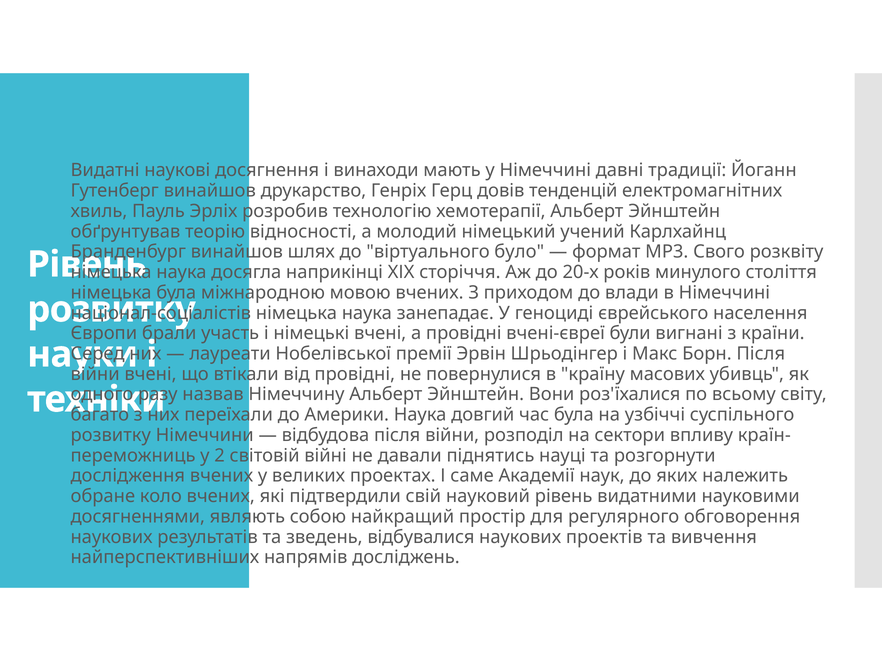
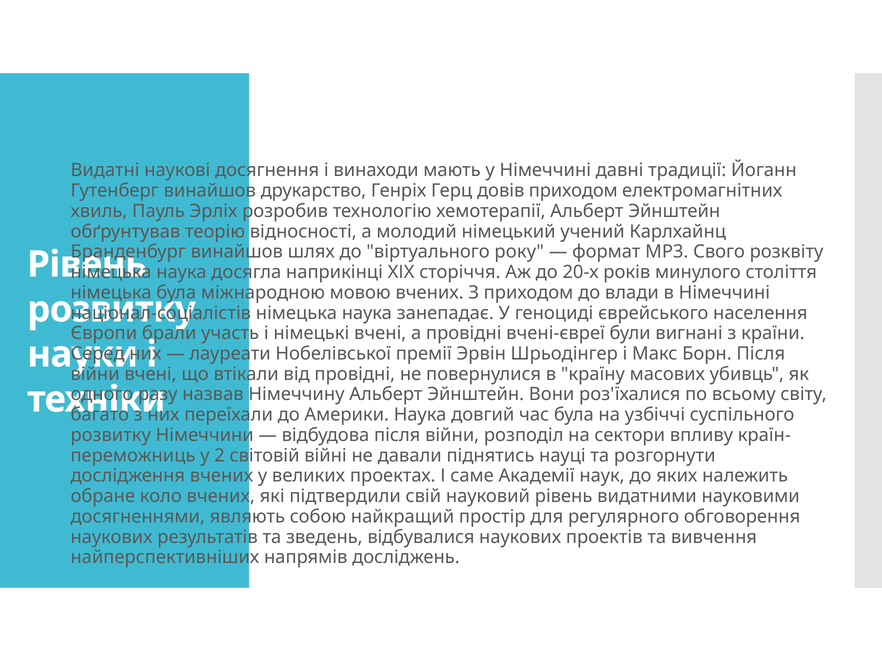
довів тенденцій: тенденцій -> приходом (573, 191)
було: було -> року (519, 252)
